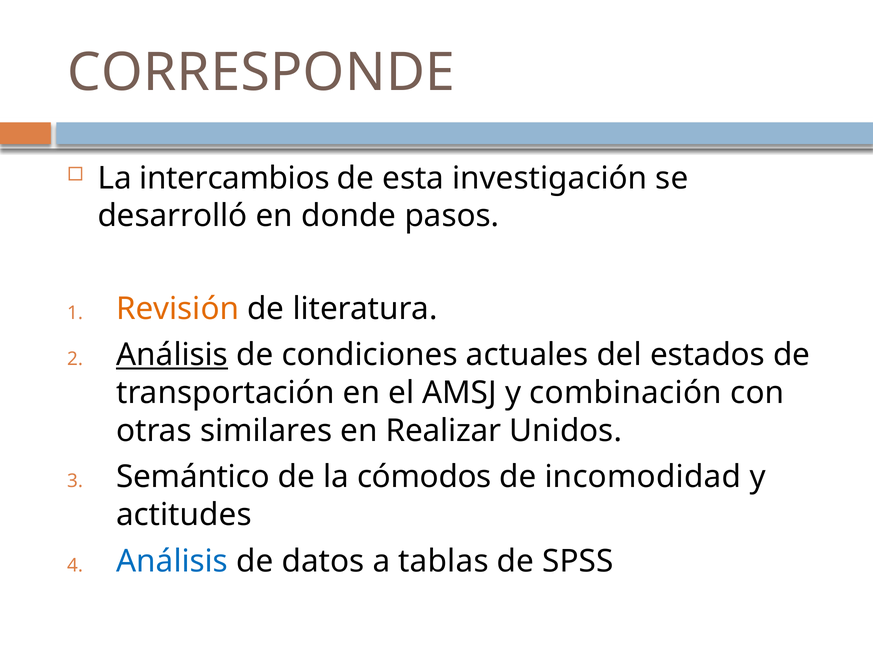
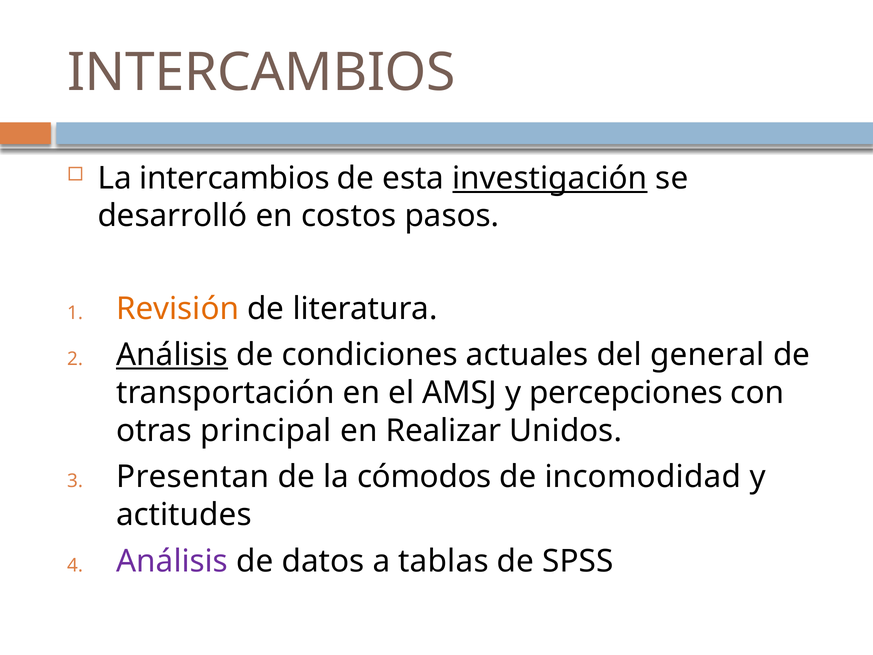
CORRESPONDE: CORRESPONDE -> INTERCAMBIOS (261, 73)
investigación underline: none -> present (550, 178)
donde: donde -> costos (349, 216)
estados: estados -> general (707, 355)
combinación: combinación -> percepciones (626, 393)
similares: similares -> principal (266, 430)
Semántico: Semántico -> Presentan (193, 477)
Análisis colour: blue -> purple (172, 561)
